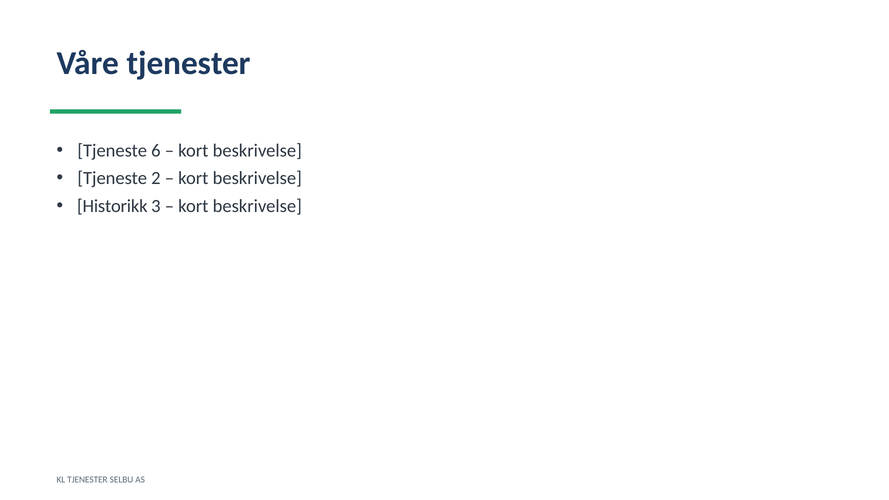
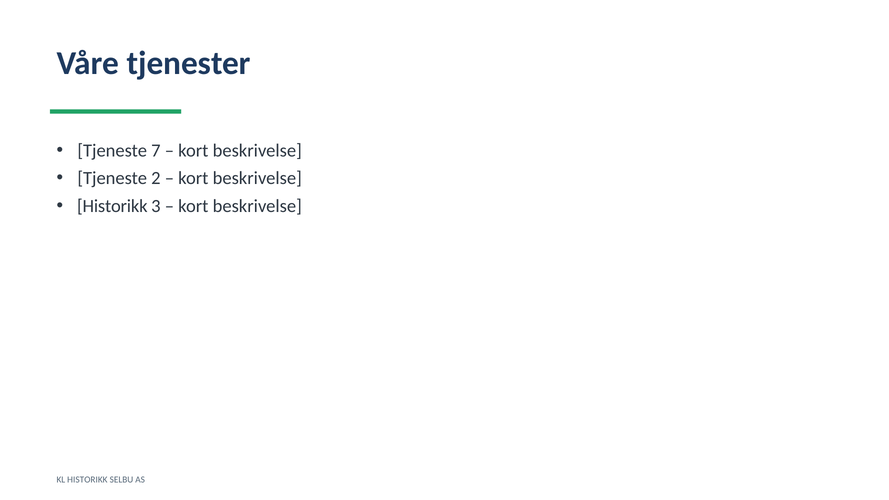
6: 6 -> 7 (156, 151)
KL TJENESTER: TJENESTER -> HISTORIKK (87, 480)
